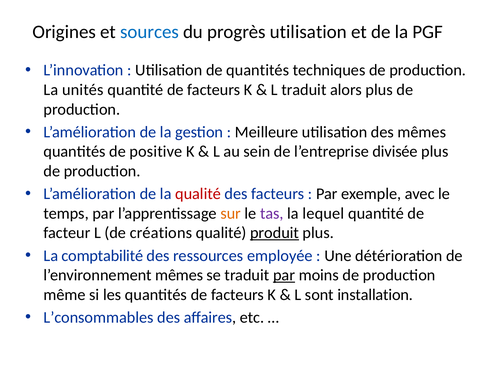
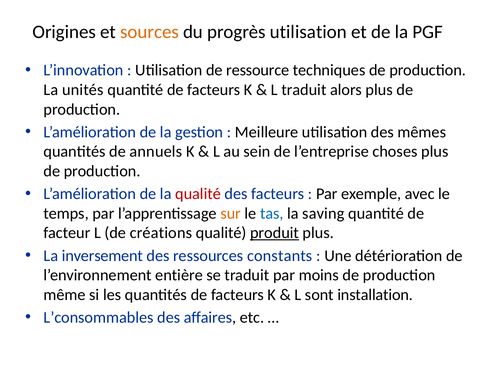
sources colour: blue -> orange (150, 32)
de quantités: quantités -> ressource (258, 70)
positive: positive -> annuels (156, 152)
divisée: divisée -> choses (395, 152)
tas colour: purple -> blue (272, 213)
lequel: lequel -> saving (323, 213)
comptabilité: comptabilité -> inversement (102, 256)
employée: employée -> constants (280, 256)
l’environnement mêmes: mêmes -> entière (179, 275)
par underline: present -> none (284, 275)
